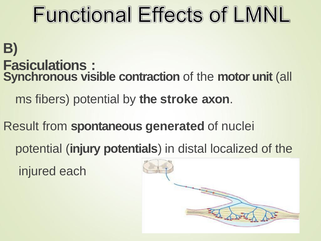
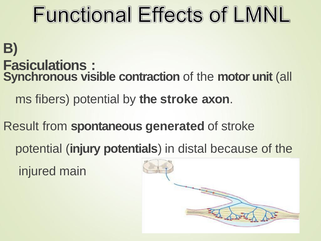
of nuclei: nuclei -> stroke (238, 126)
localized: localized -> because (234, 149)
each: each -> main (73, 171)
